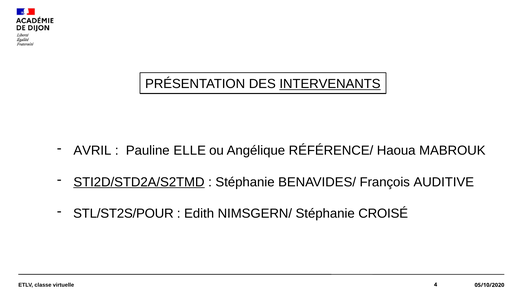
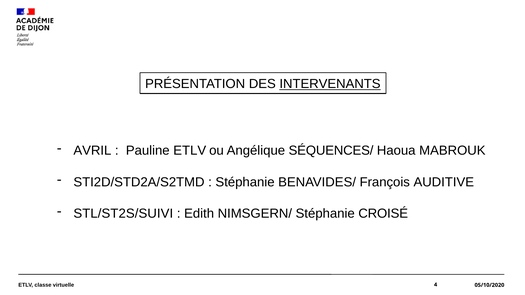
Pauline ELLE: ELLE -> ETLV (190, 151)
RÉFÉRENCE/: RÉFÉRENCE/ -> SÉQUENCES/ (331, 151)
STI2D/STD2A/S2TMD underline: present -> none (139, 182)
STL/ST2S/POUR: STL/ST2S/POUR -> STL/ST2S/SUIVI (123, 214)
